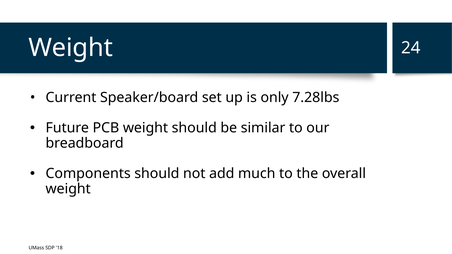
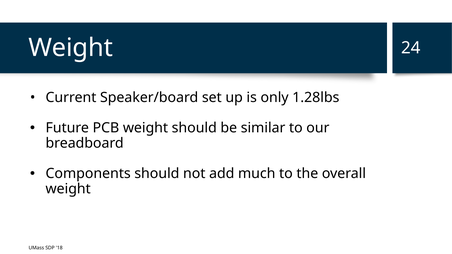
7.28lbs: 7.28lbs -> 1.28lbs (316, 98)
